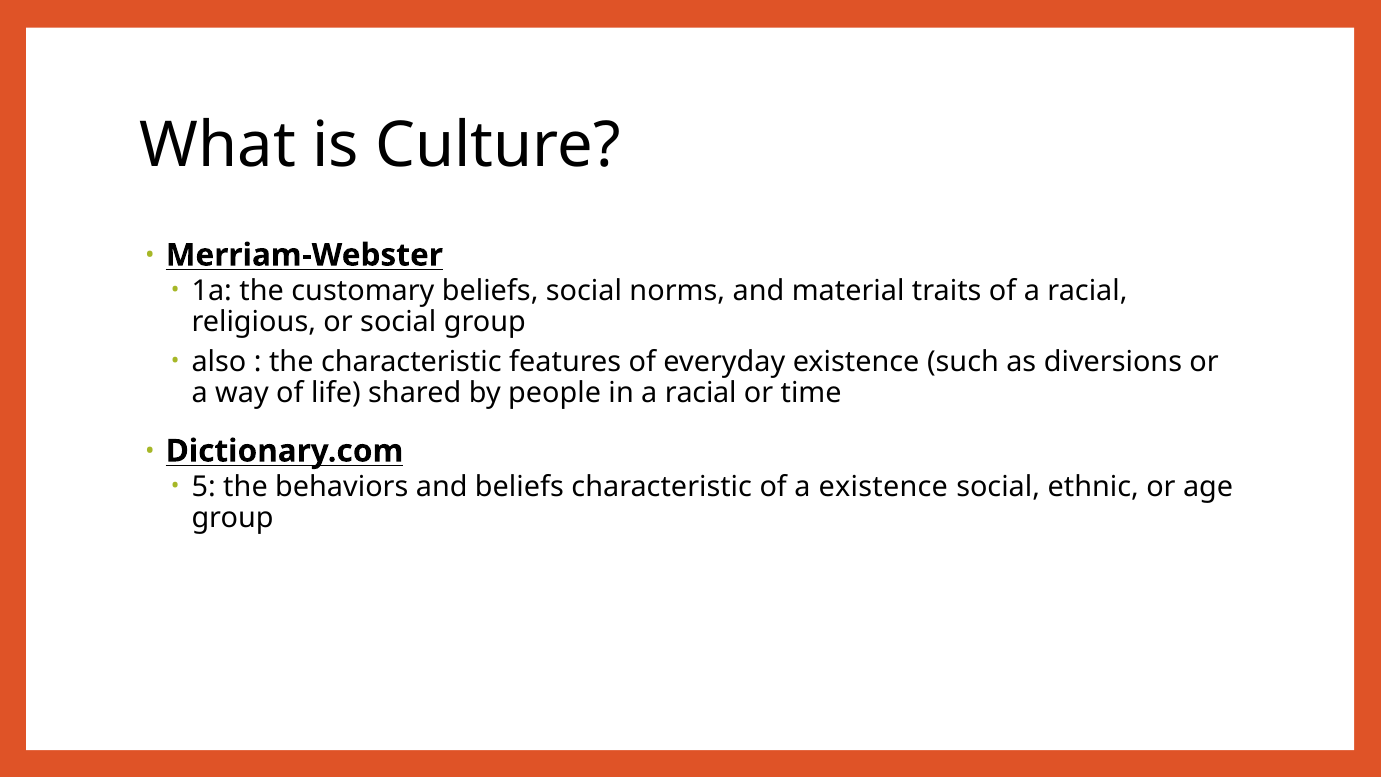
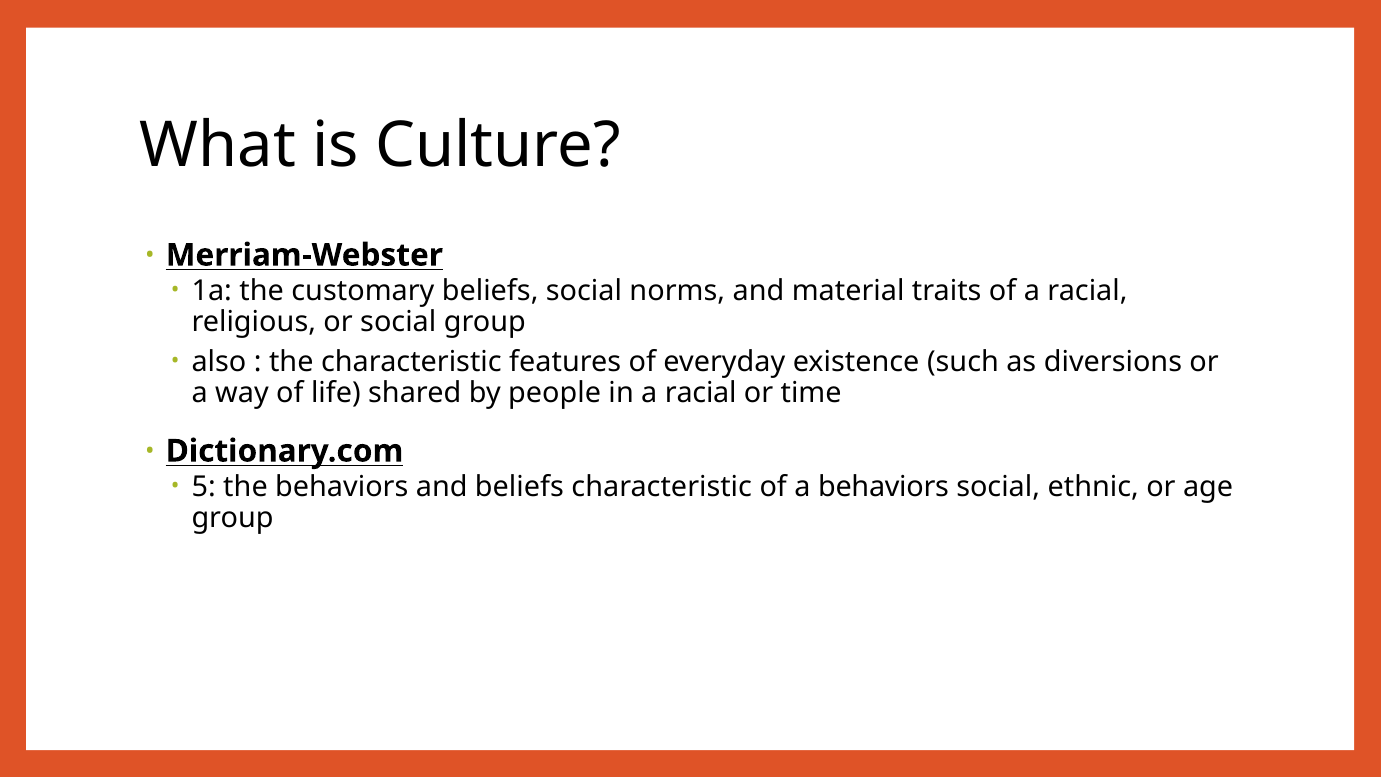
a existence: existence -> behaviors (884, 487)
